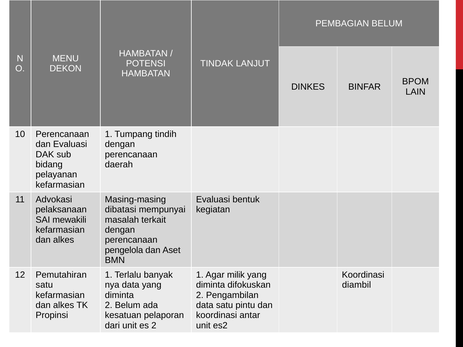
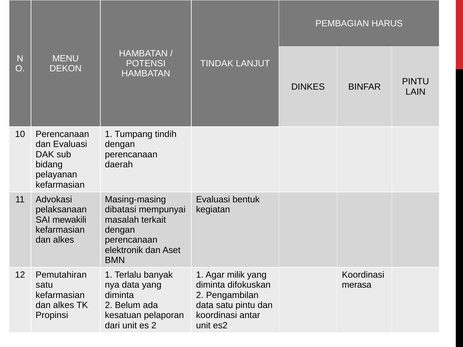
PEMBAGIAN BELUM: BELUM -> HARUS (387, 23)
BPOM: BPOM -> PINTU (416, 82)
pengelola: pengelola -> elektronik (124, 250)
diambil: diambil -> merasa (357, 285)
